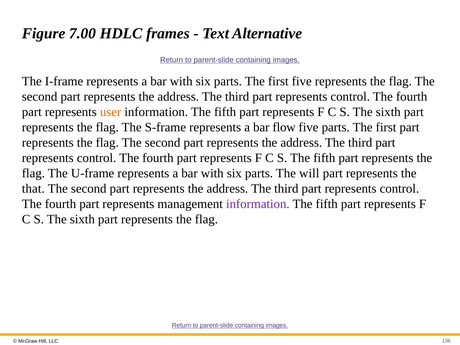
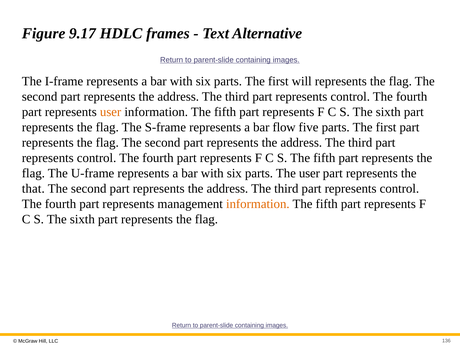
7.00: 7.00 -> 9.17 (82, 33)
first five: five -> will (302, 81)
The will: will -> user (309, 173)
information colour: purple -> orange (258, 204)
